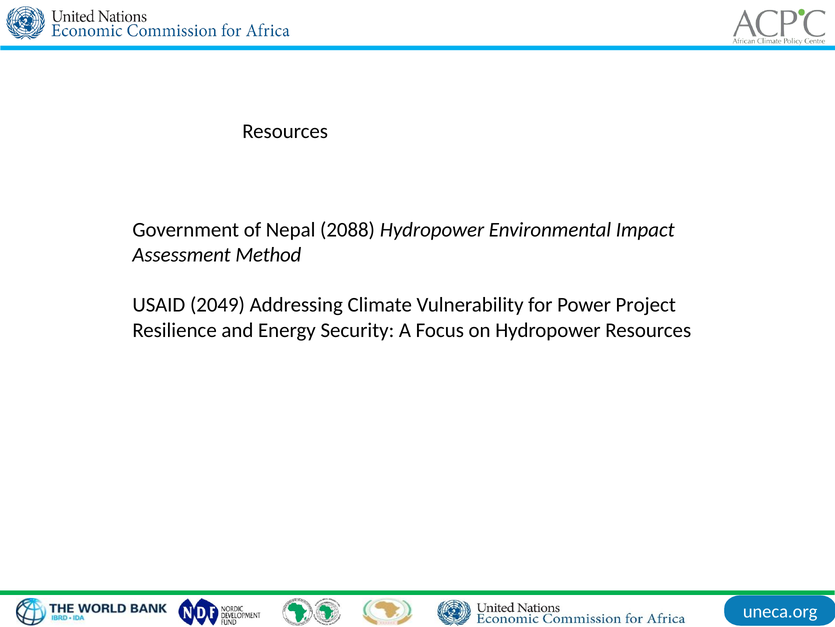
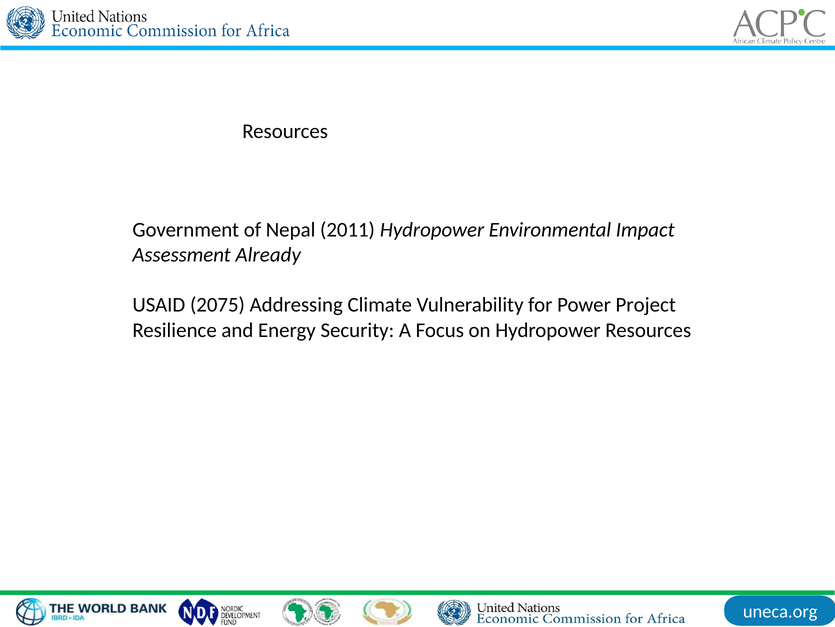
2088: 2088 -> 2011 (348, 230)
Method: Method -> Already (268, 255)
2049: 2049 -> 2075 (217, 305)
